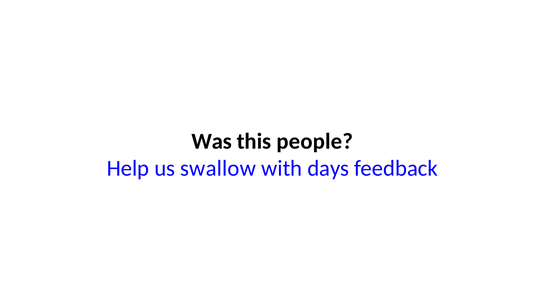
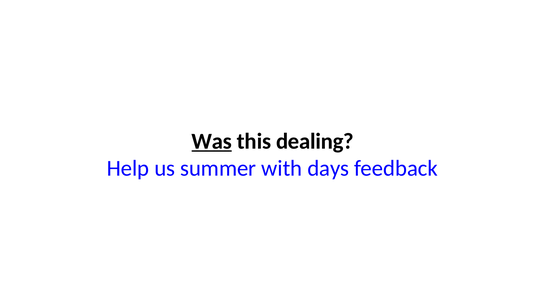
Was underline: none -> present (212, 141)
people: people -> dealing (315, 141)
swallow: swallow -> summer (218, 168)
